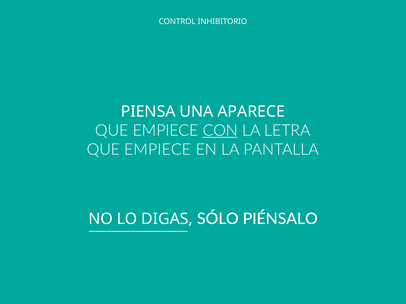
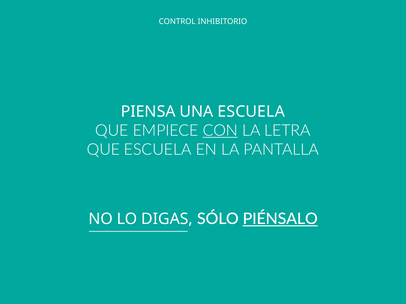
UNA APARECE: APARECE -> ESCUELA (251, 112)
EMPIECE: EMPIECE -> ESCUELA (158, 150)
PIÉNSALO underline: none -> present (280, 219)
